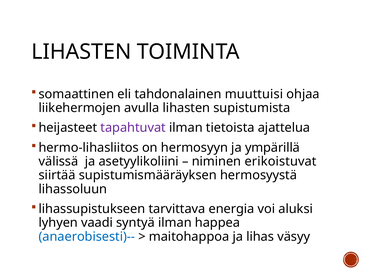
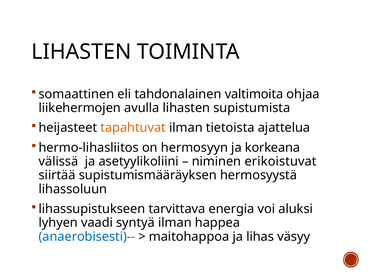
muuttuisi: muuttuisi -> valtimoita (254, 94)
tapahtuvat colour: purple -> orange (133, 128)
ympärillä: ympärillä -> korkeana (272, 148)
